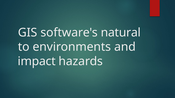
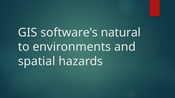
impact: impact -> spatial (37, 62)
